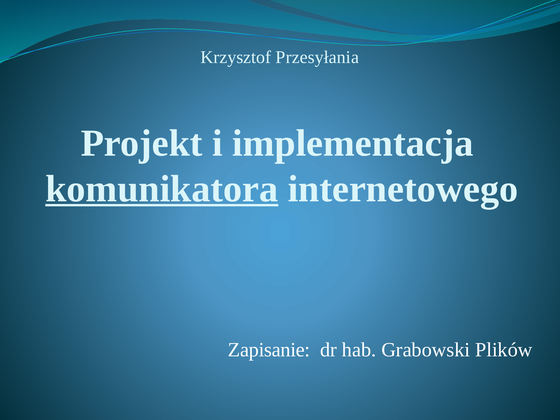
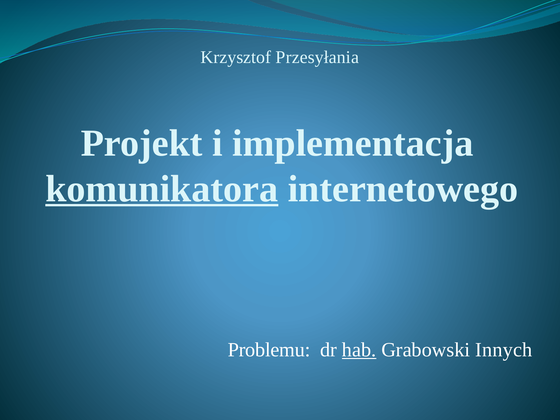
Zapisanie: Zapisanie -> Problemu (269, 350)
hab underline: none -> present (359, 350)
Plików: Plików -> Innych (504, 350)
